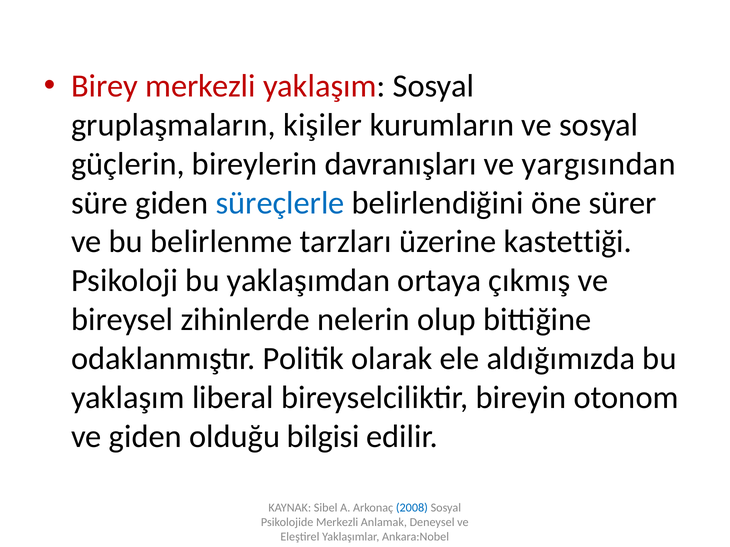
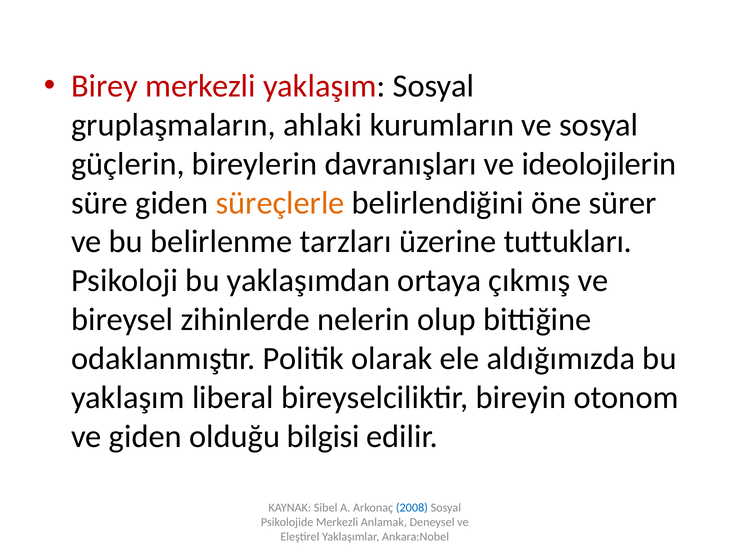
kişiler: kişiler -> ahlaki (323, 125)
yargısından: yargısından -> ideolojilerin (599, 164)
süreçlerle colour: blue -> orange (280, 203)
kastettiği: kastettiği -> tuttukları (568, 242)
